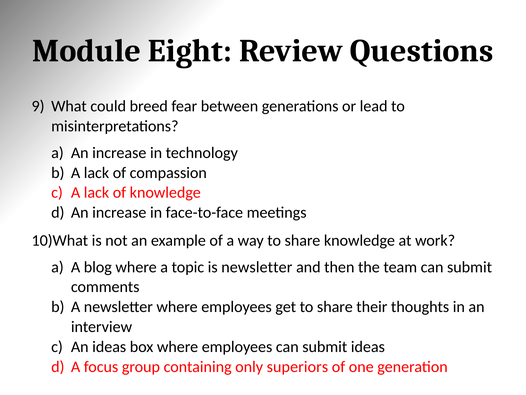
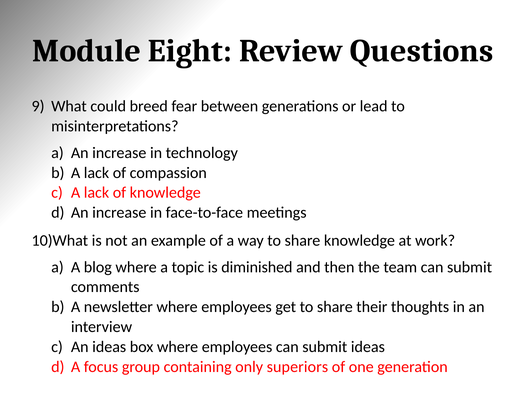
is newsletter: newsletter -> diminished (257, 267)
